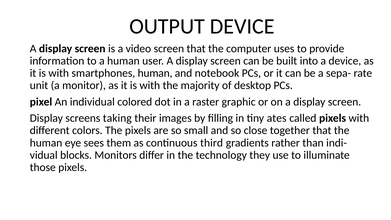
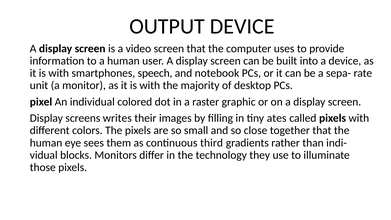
smartphones human: human -> speech (155, 73)
taking: taking -> writes (117, 118)
